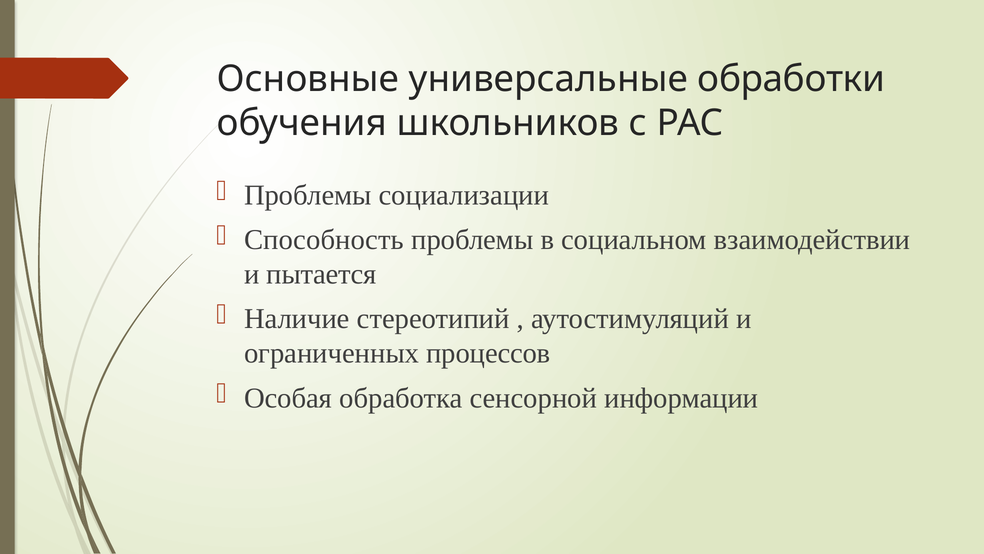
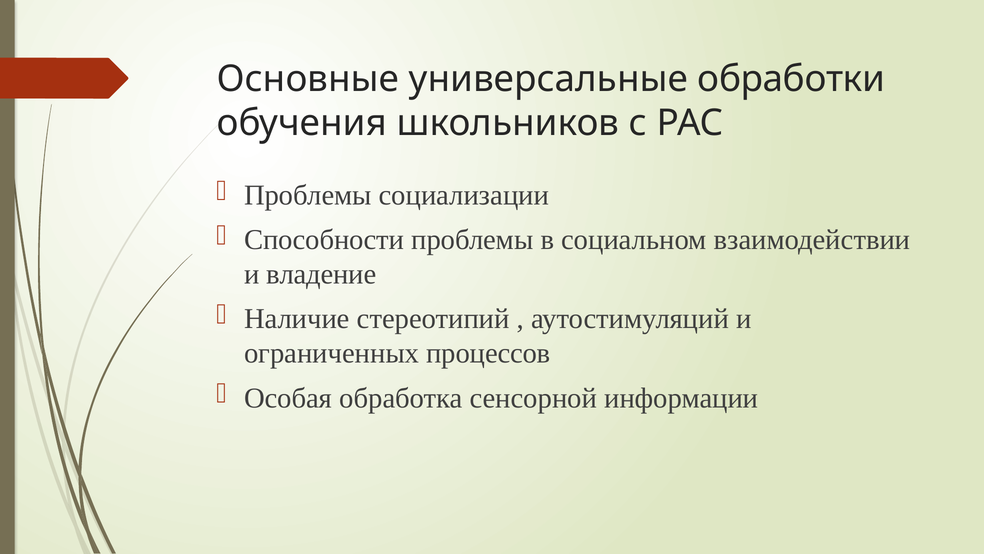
Способность: Способность -> Способности (324, 240)
пытается: пытается -> владение (321, 274)
